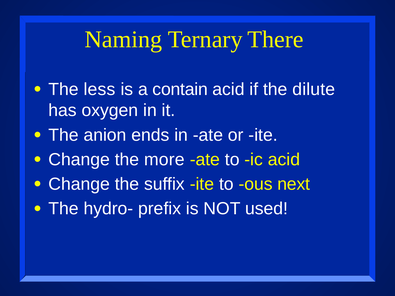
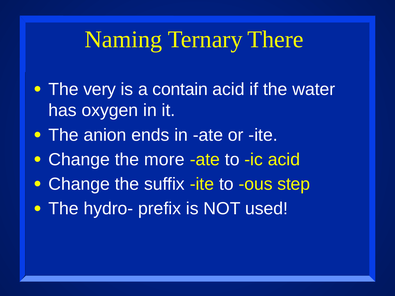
less: less -> very (100, 89)
dilute: dilute -> water (314, 89)
next: next -> step (294, 184)
